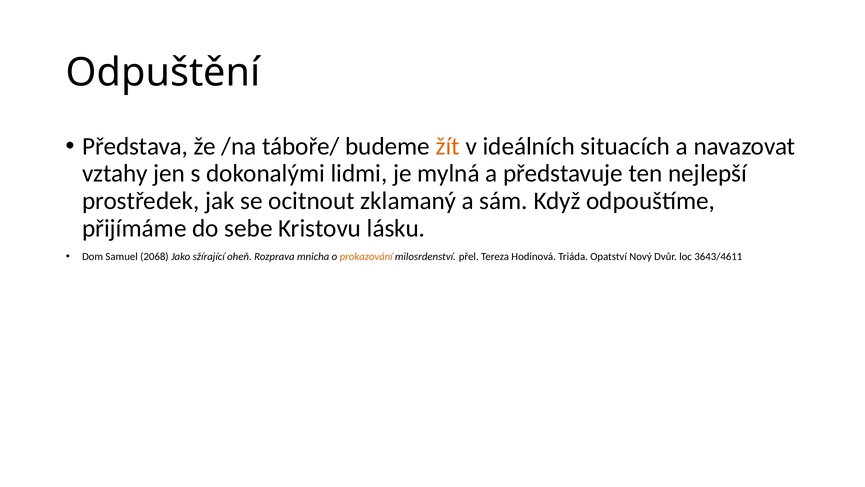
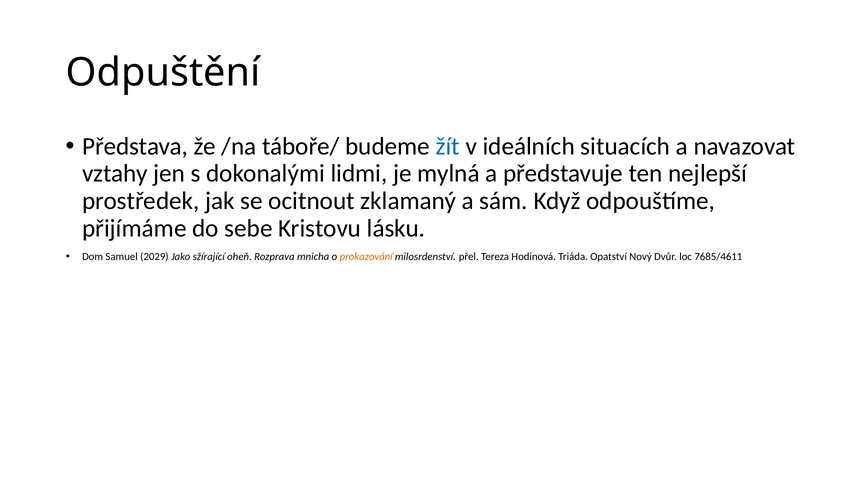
žít colour: orange -> blue (448, 146)
2068: 2068 -> 2029 (154, 257)
3643/4611: 3643/4611 -> 7685/4611 (718, 257)
